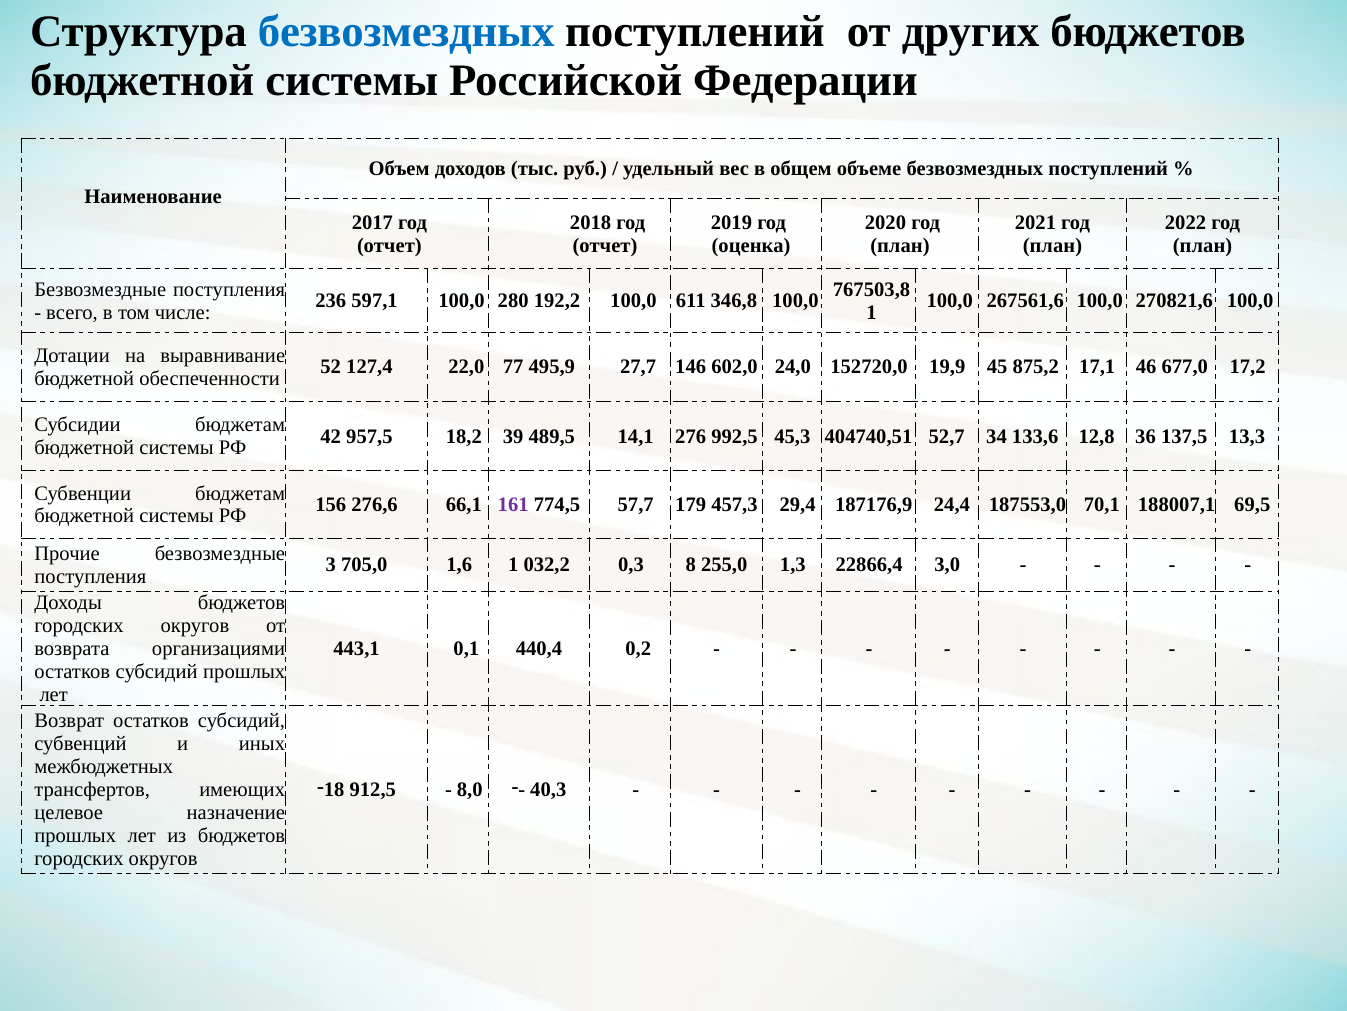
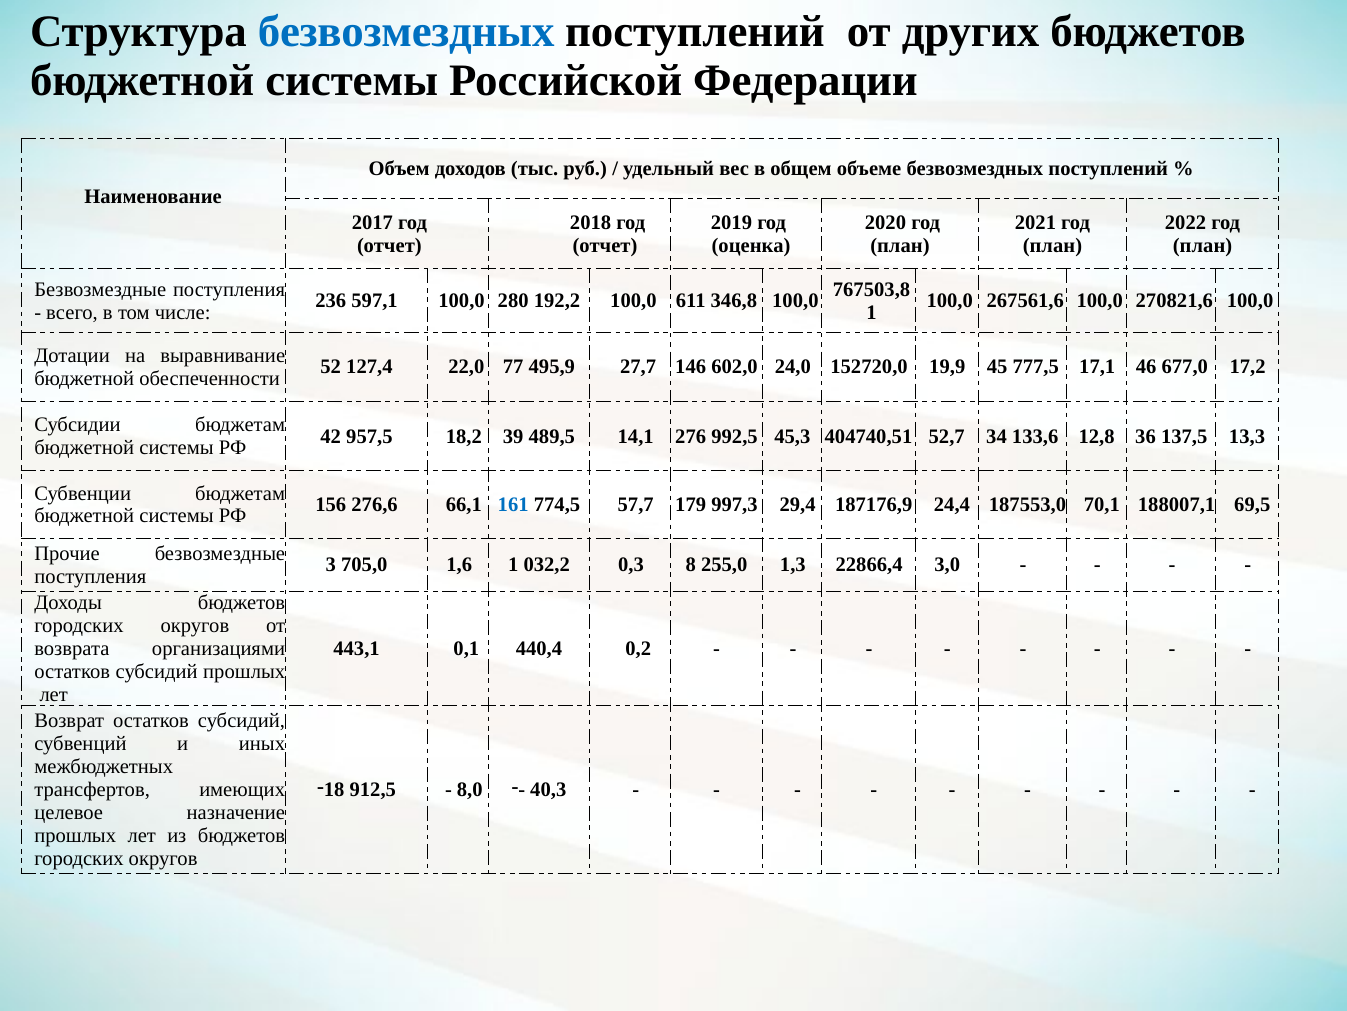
875,2: 875,2 -> 777,5 (1036, 367)
161 colour: purple -> blue (513, 504)
457,3: 457,3 -> 997,3 (735, 504)
